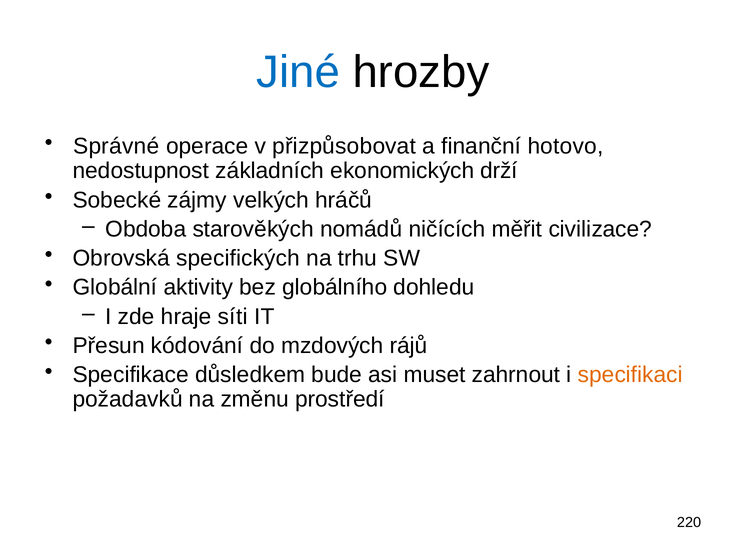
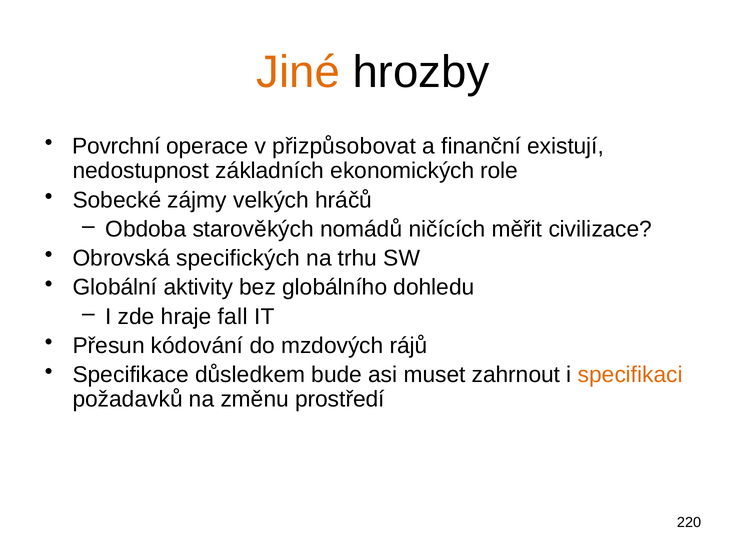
Jiné colour: blue -> orange (298, 72)
Správné: Správné -> Povrchní (116, 146)
hotovo: hotovo -> existují (566, 146)
drží: drží -> role (499, 171)
síti: síti -> fall (233, 317)
